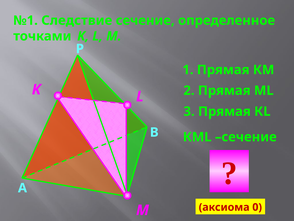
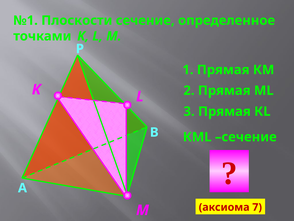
Следствие: Следствие -> Плоскости (77, 20)
0: 0 -> 7 (257, 207)
